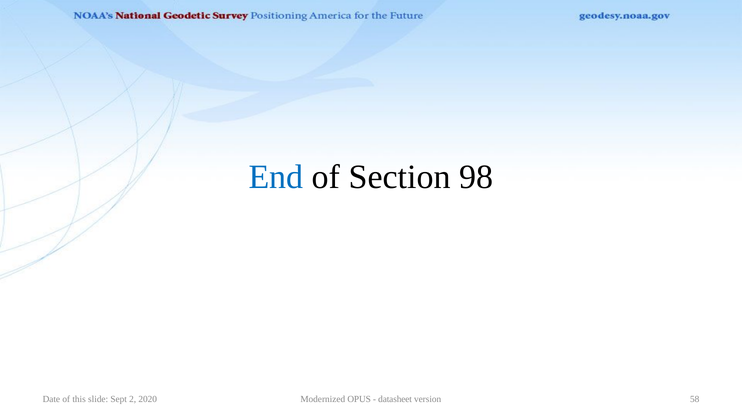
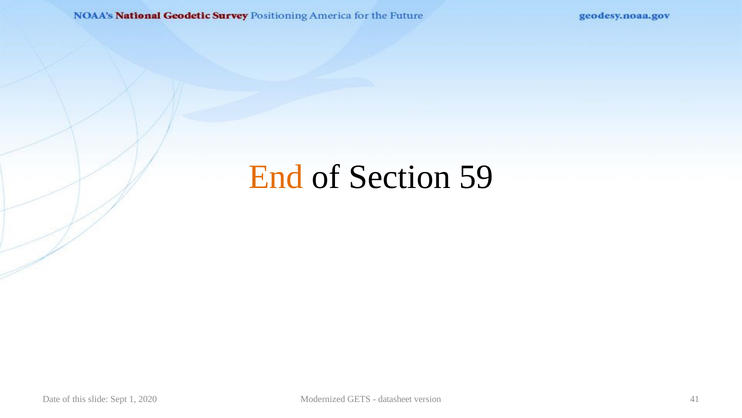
End colour: blue -> orange (276, 177)
98: 98 -> 59 (476, 177)
2: 2 -> 1 (133, 399)
OPUS: OPUS -> GETS (359, 399)
58: 58 -> 41 (695, 399)
